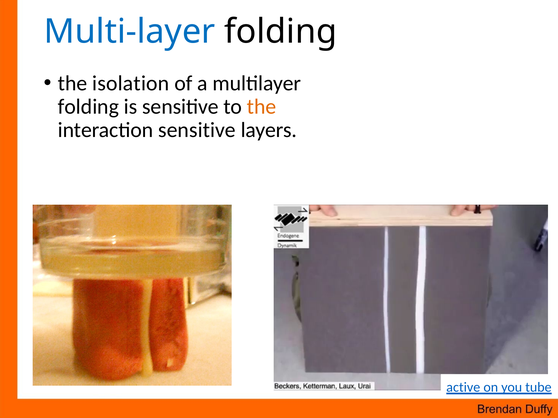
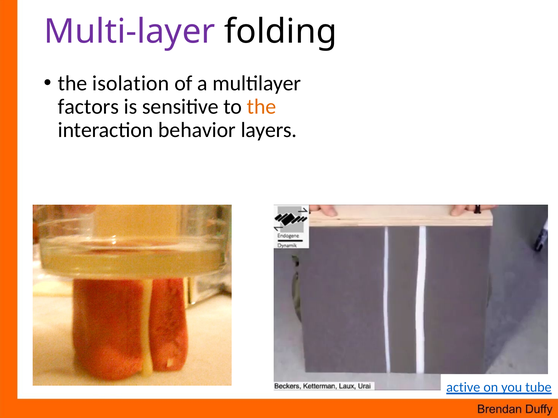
Multi-layer colour: blue -> purple (130, 32)
folding: folding -> factors (88, 107)
interaction sensitive: sensitive -> behavior (197, 130)
